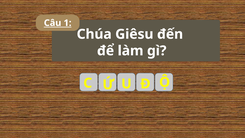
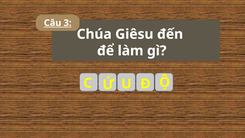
1: 1 -> 3 (68, 23)
